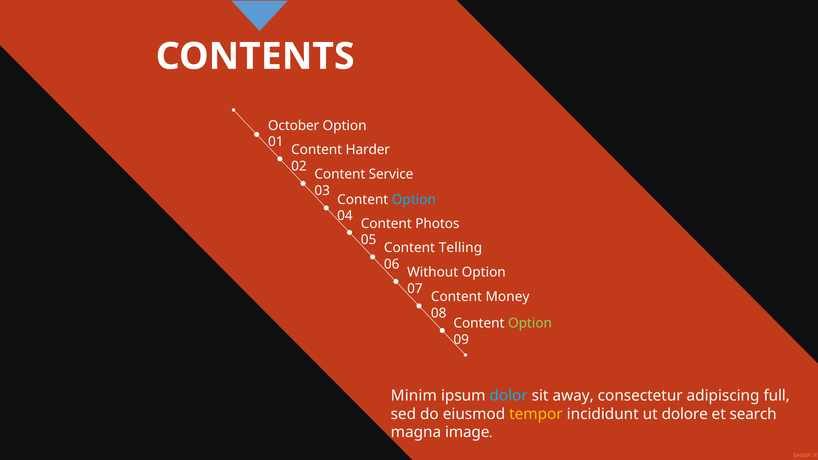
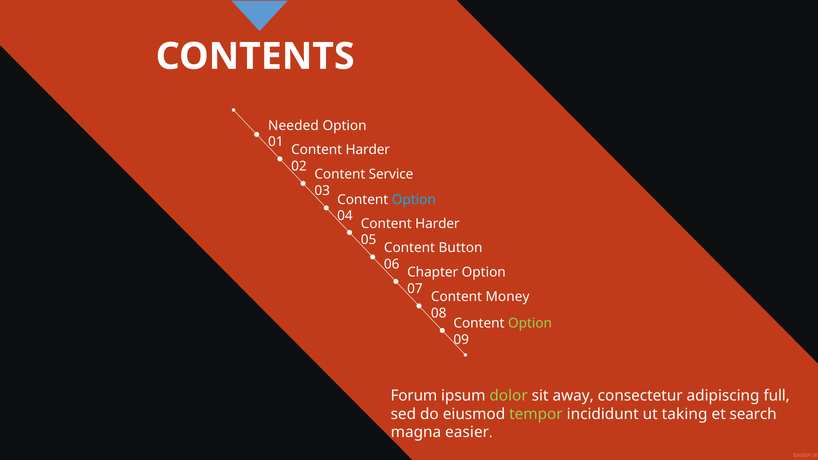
October: October -> Needed (293, 126)
Photos: Photos -> Harder (437, 224)
Telling: Telling -> Button (461, 248)
Without: Without -> Chapter (433, 273)
Minim: Minim -> Forum (414, 396)
dolor colour: light blue -> light green (509, 396)
tempor colour: yellow -> light green (536, 414)
dolore: dolore -> taking (685, 414)
image: image -> easier (467, 433)
